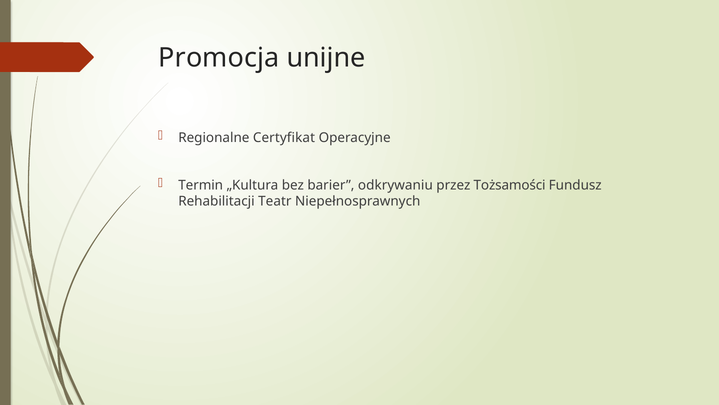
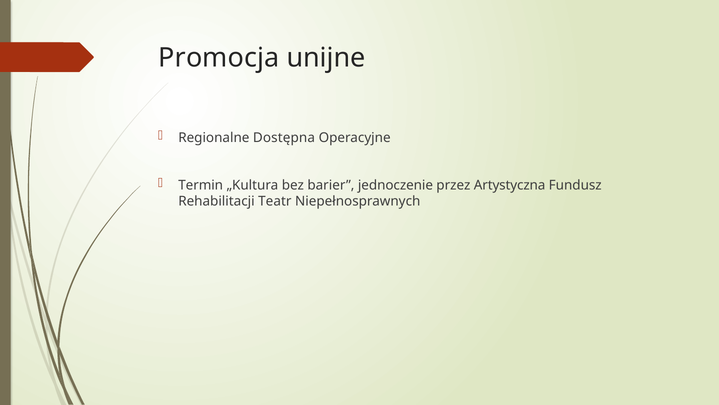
Certyfikat: Certyfikat -> Dostępna (284, 138)
odkrywaniu: odkrywaniu -> jednoczenie (395, 185)
Tożsamości: Tożsamości -> Artystyczna (510, 185)
